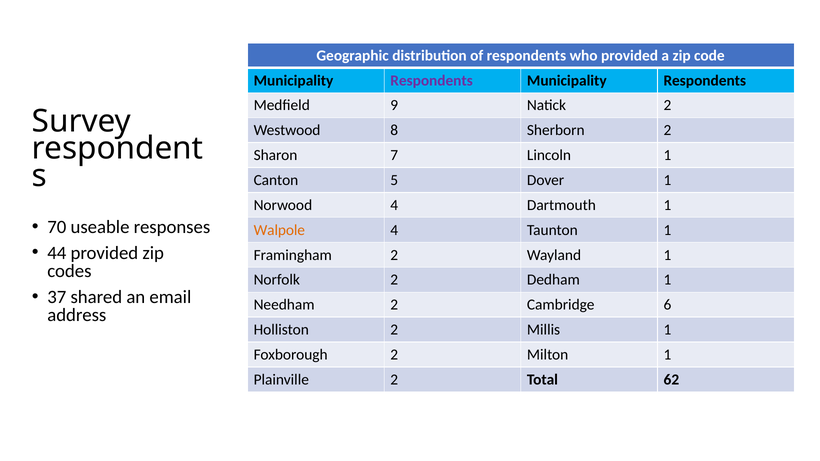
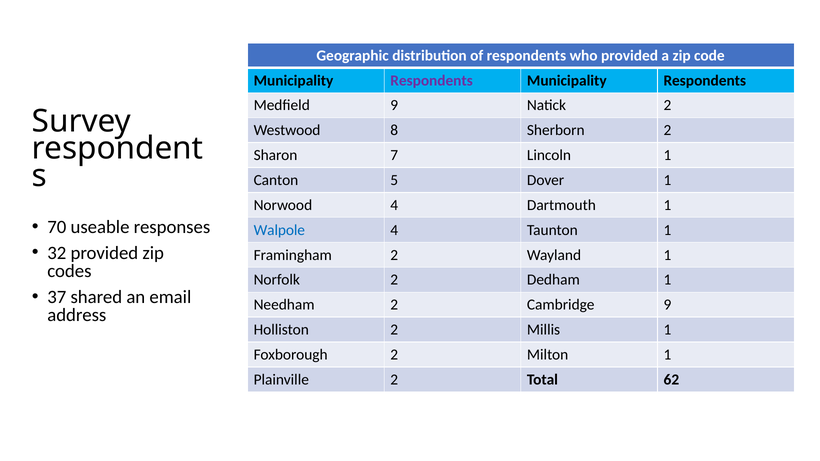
Walpole colour: orange -> blue (279, 230)
44: 44 -> 32 (57, 253)
Cambridge 6: 6 -> 9 (668, 305)
